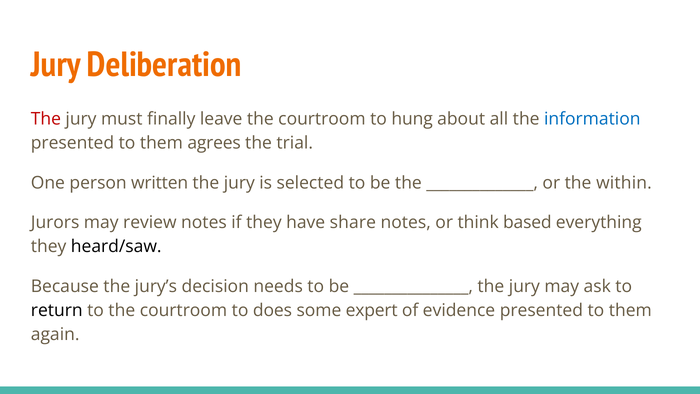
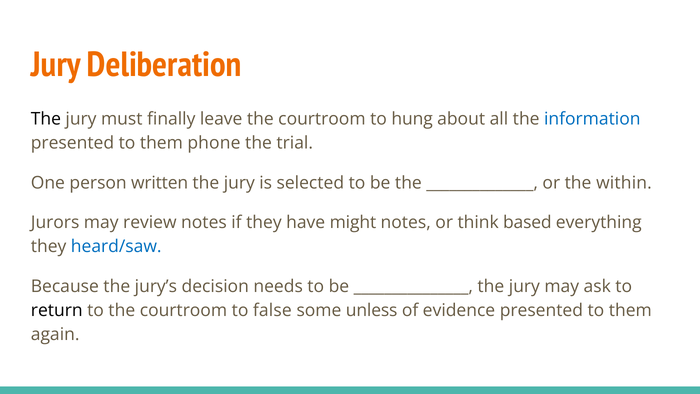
The colour: red -> black (46, 119)
agrees: agrees -> phone (214, 143)
share: share -> might (353, 222)
heard/saw colour: black -> blue (116, 246)
does: does -> false (272, 310)
expert: expert -> unless (372, 310)
